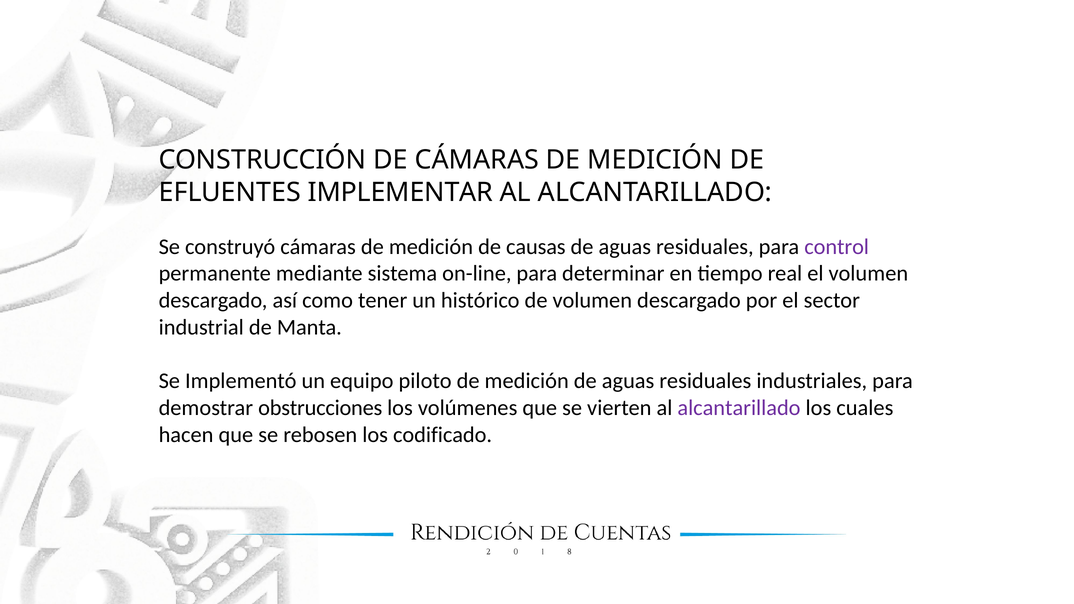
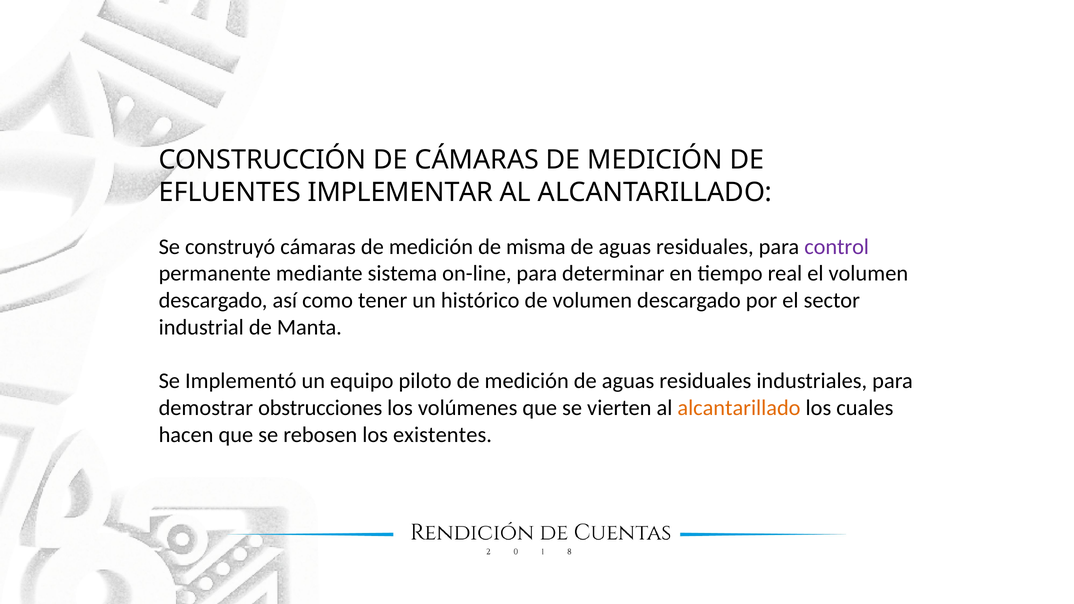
causas: causas -> misma (536, 247)
alcantarillado colour: purple -> orange (739, 408)
codificado: codificado -> existentes (443, 435)
